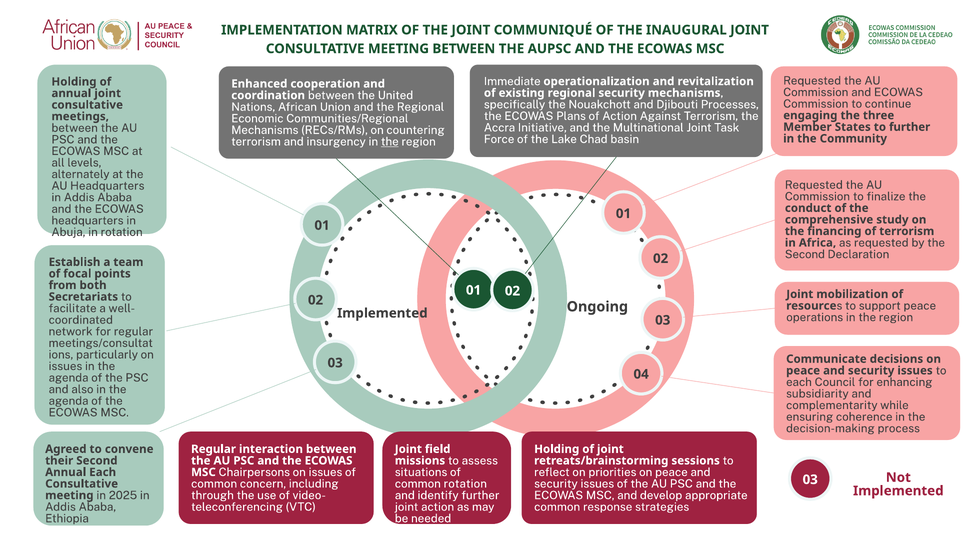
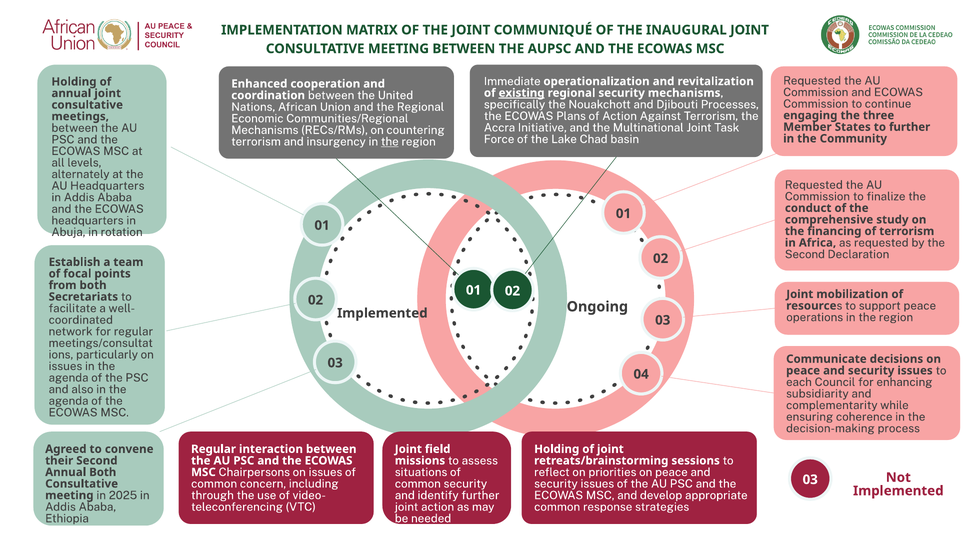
existing underline: none -> present (522, 93)
Annual Each: Each -> Both (103, 472)
common rotation: rotation -> security (465, 484)
